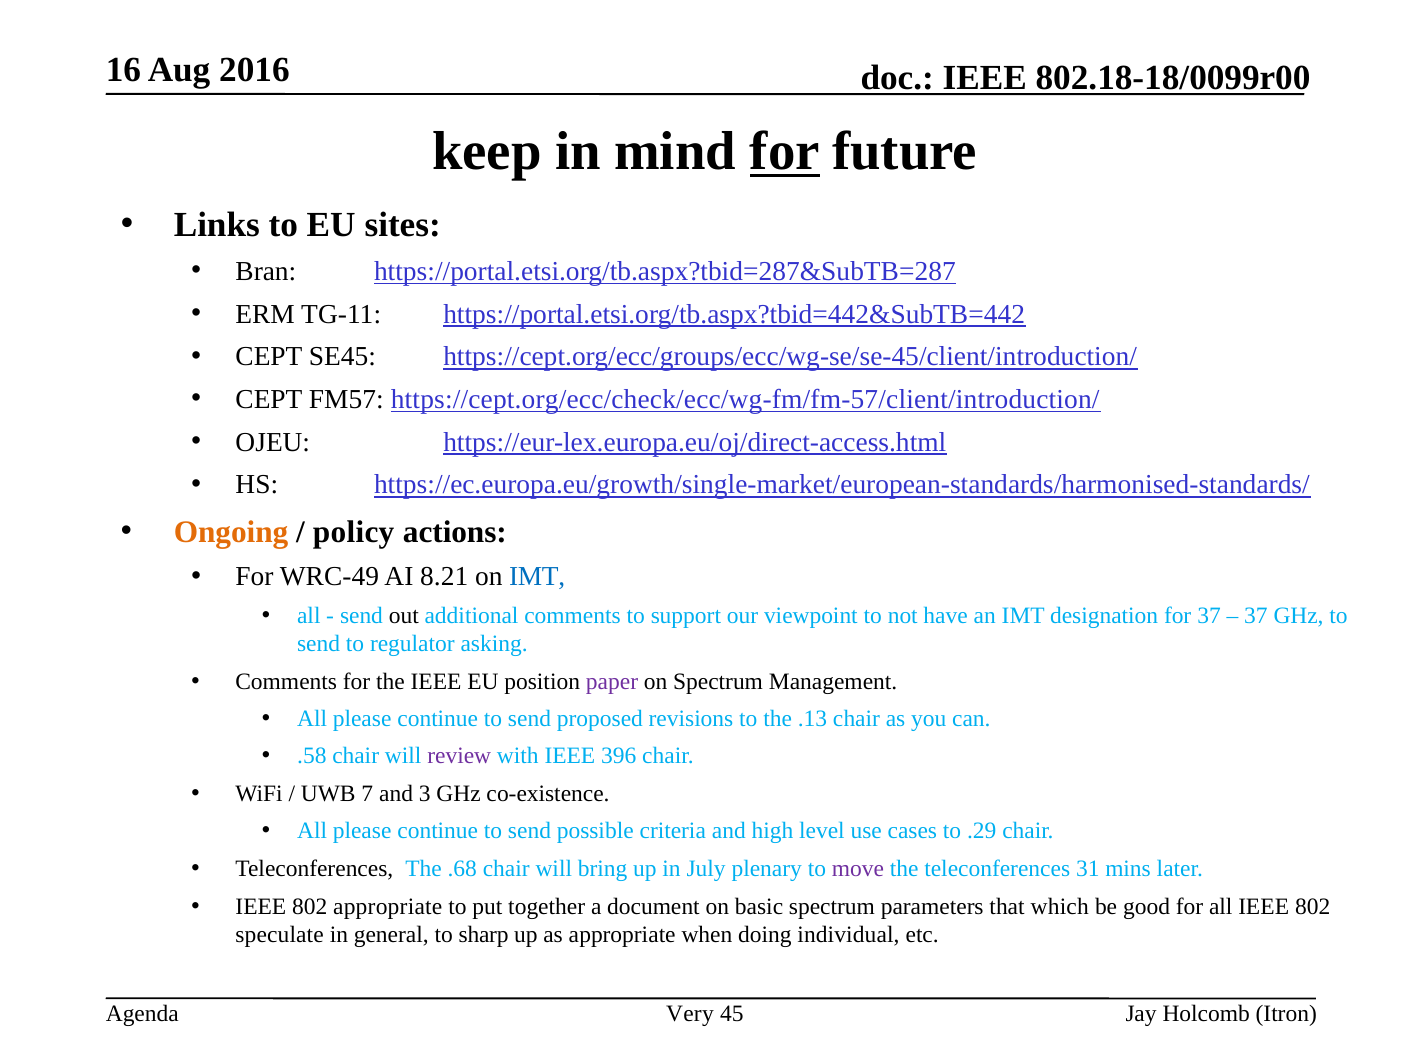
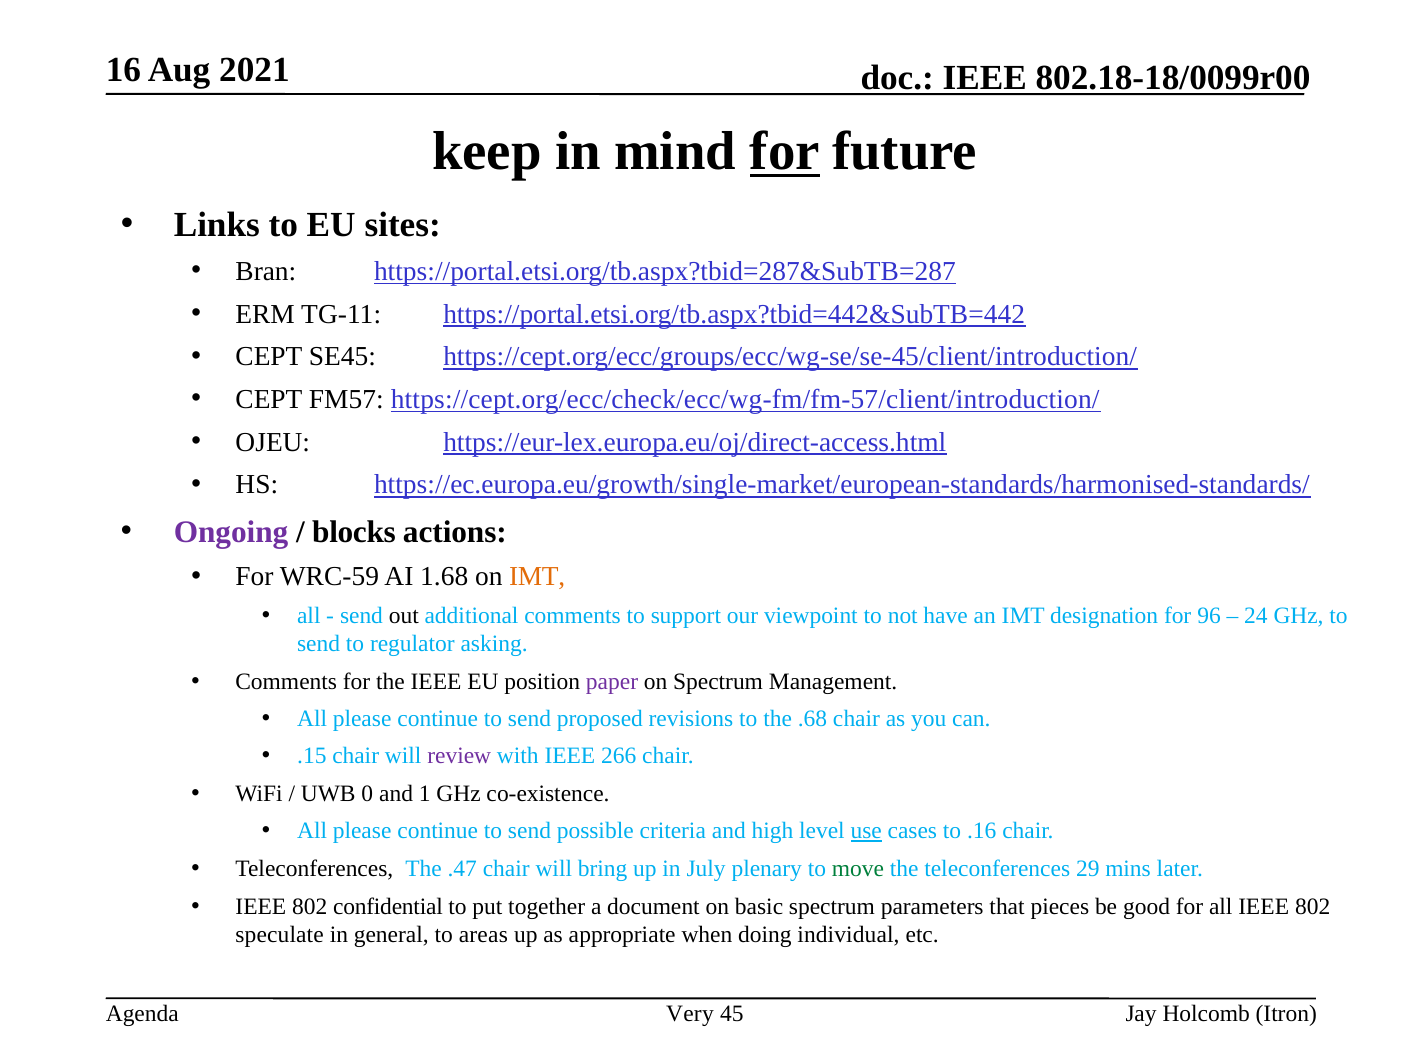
2016: 2016 -> 2021 (254, 70)
Ongoing colour: orange -> purple (231, 532)
policy: policy -> blocks (354, 532)
WRC-49: WRC-49 -> WRC-59 (329, 577)
8.21: 8.21 -> 1.68 (444, 577)
IMT colour: blue -> orange (537, 577)
for 37: 37 -> 96 (1209, 616)
37: 37 -> 24 (1256, 616)
.13: .13 -> .68 (812, 719)
.58: .58 -> .15 (312, 756)
396: 396 -> 266 (619, 756)
7: 7 -> 0 (367, 794)
3: 3 -> 1 (425, 794)
use underline: none -> present (866, 831)
.29: .29 -> .16 (982, 831)
.68: .68 -> .47 (462, 869)
move colour: purple -> green (858, 869)
31: 31 -> 29 (1088, 869)
802 appropriate: appropriate -> confidential (388, 907)
which: which -> pieces (1060, 907)
sharp: sharp -> areas (483, 935)
